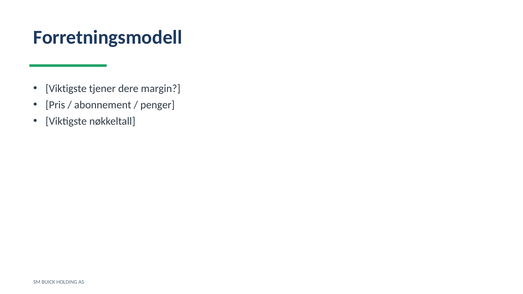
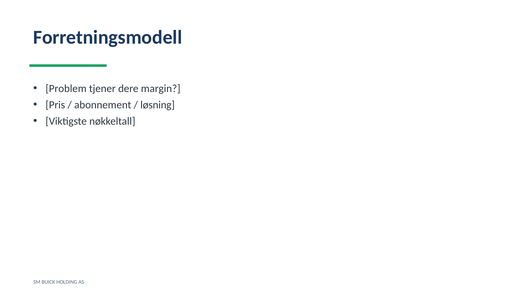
Viktigste: Viktigste -> Problem (66, 89)
penger: penger -> løsning (158, 105)
